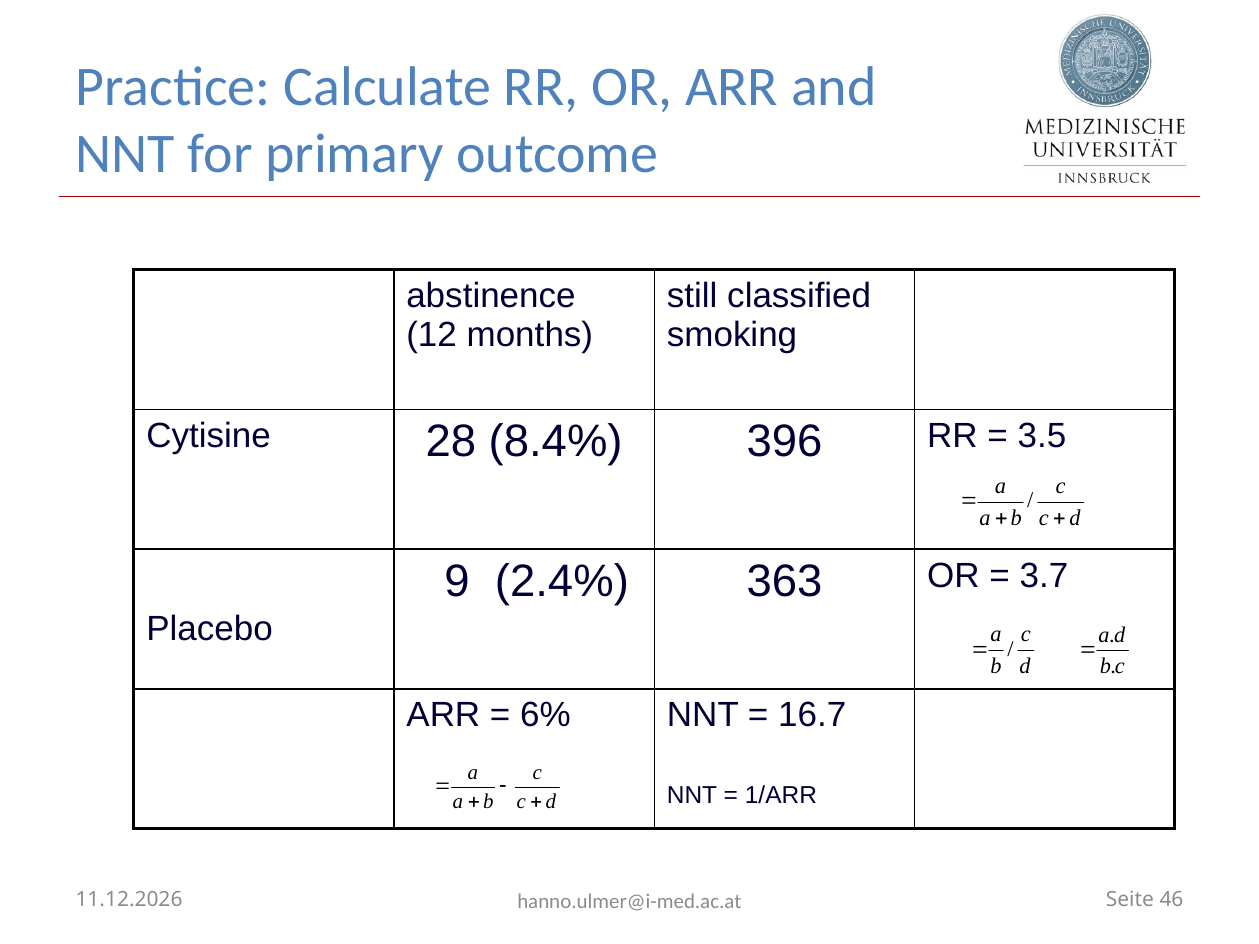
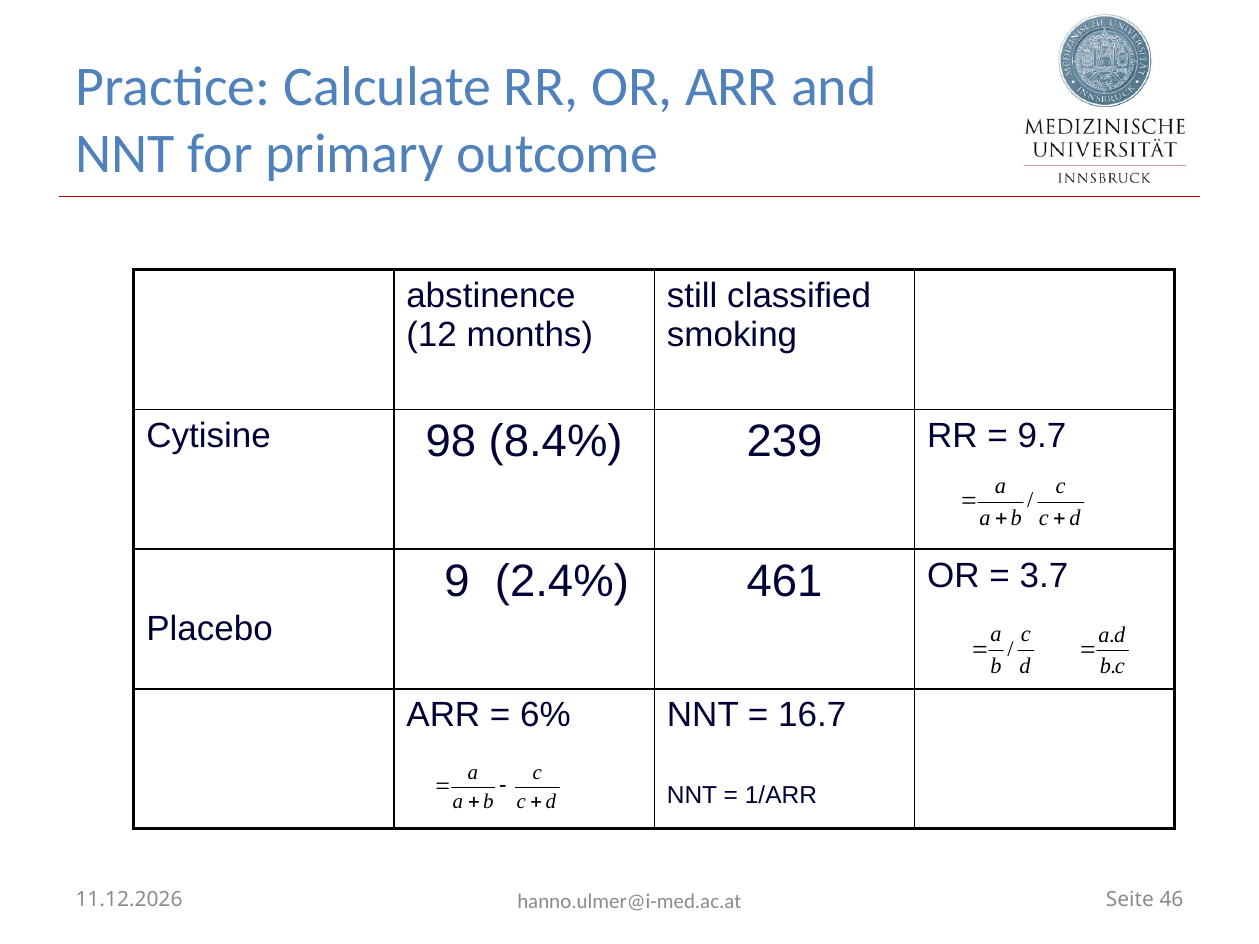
28: 28 -> 98 (451, 442)
396: 396 -> 239 (784, 442)
3.5: 3.5 -> 9.7 (1042, 436)
363: 363 -> 461 (784, 582)
